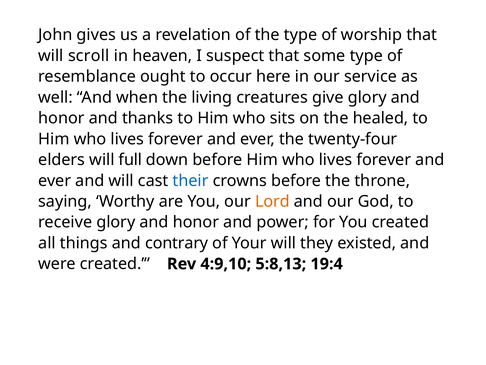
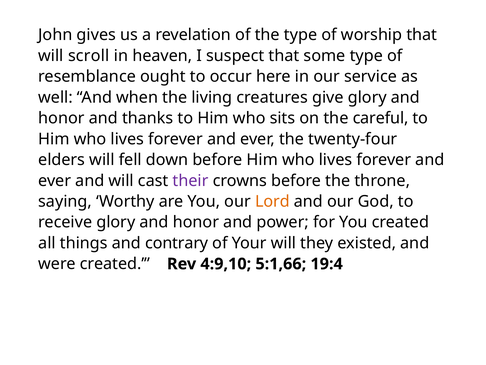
healed: healed -> careful (381, 118)
full: full -> fell (130, 160)
their colour: blue -> purple (191, 180)
5:8,13: 5:8,13 -> 5:1,66 (281, 264)
